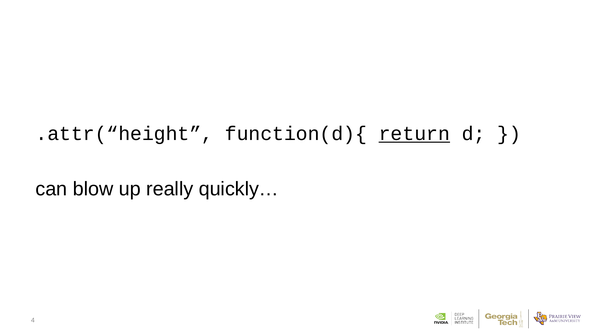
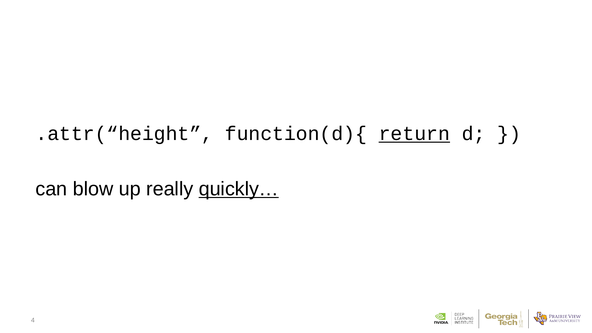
quickly… underline: none -> present (239, 189)
